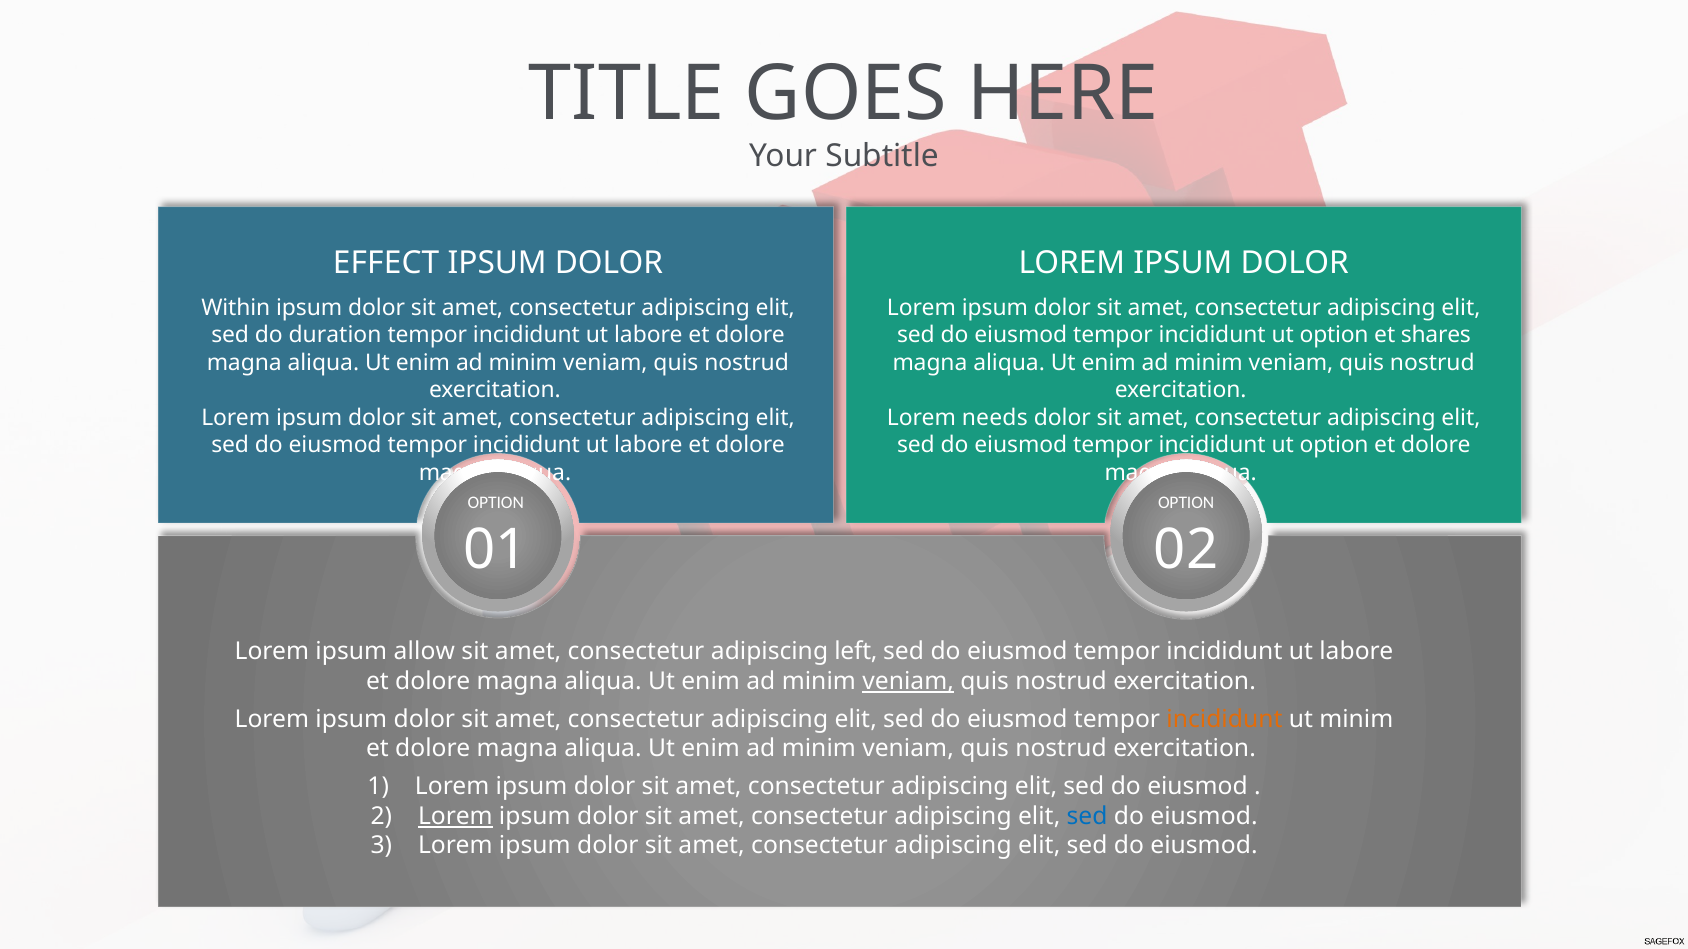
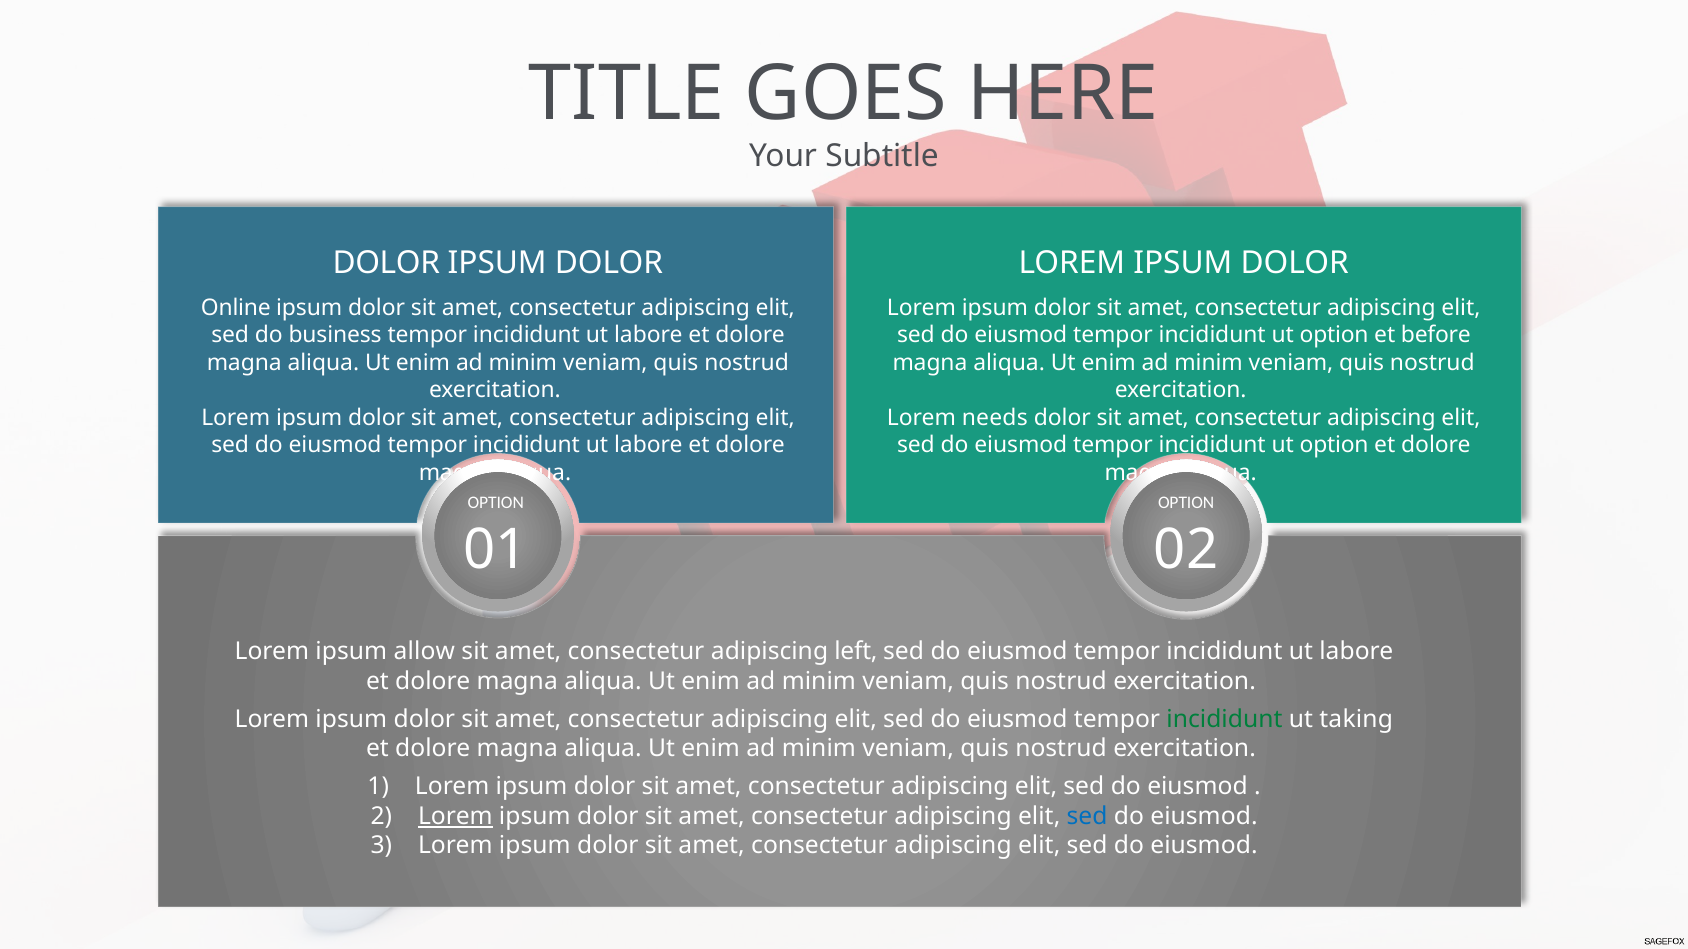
EFFECT: EFFECT -> DOLOR (386, 263)
Within: Within -> Online (236, 308)
duration: duration -> business (335, 336)
shares: shares -> before (1436, 336)
veniam underline: present -> none (908, 682)
incididunt colour: orange -> green (1224, 720)
ut minim: minim -> taking (1356, 720)
